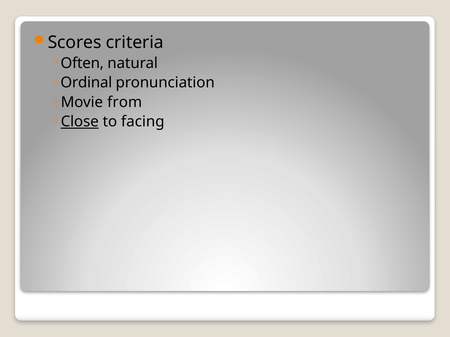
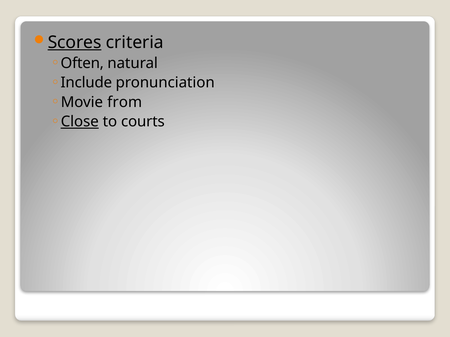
Scores underline: none -> present (75, 42)
Ordinal: Ordinal -> Include (86, 83)
facing: facing -> courts (143, 122)
